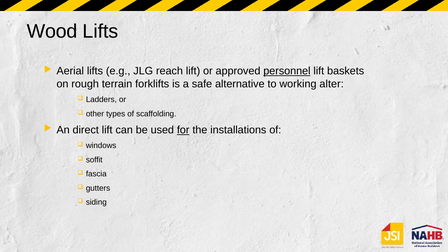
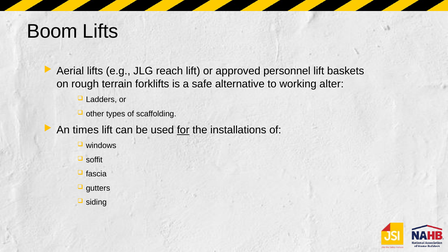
Wood: Wood -> Boom (52, 31)
personnel underline: present -> none (287, 71)
direct: direct -> times (86, 130)
